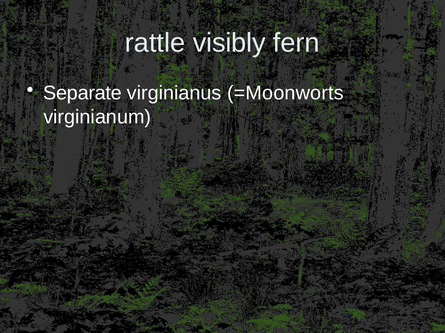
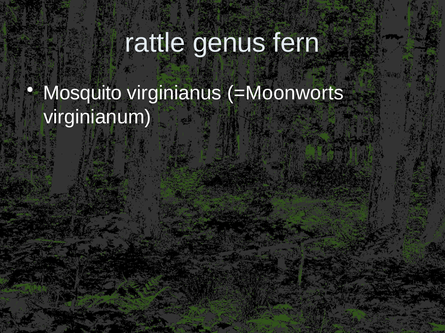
visibly: visibly -> genus (229, 43)
Separate: Separate -> Mosquito (83, 93)
